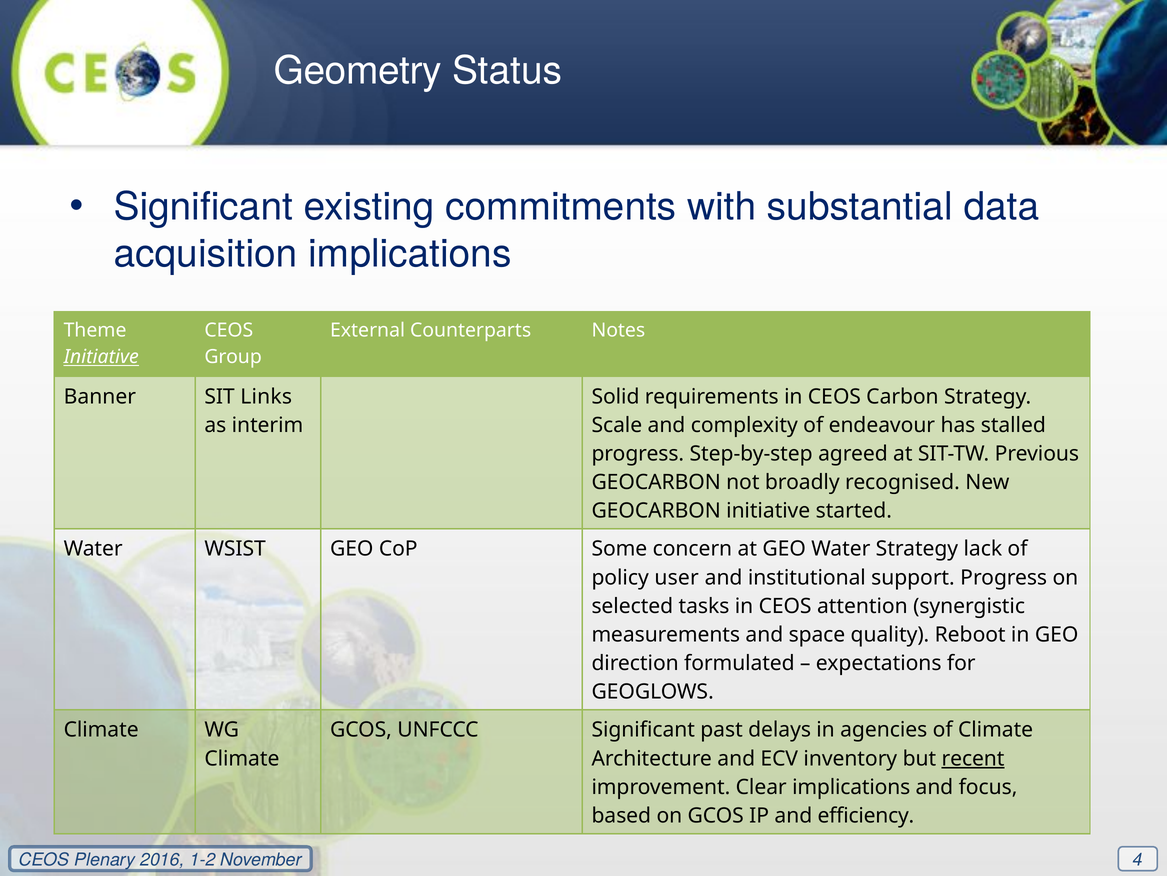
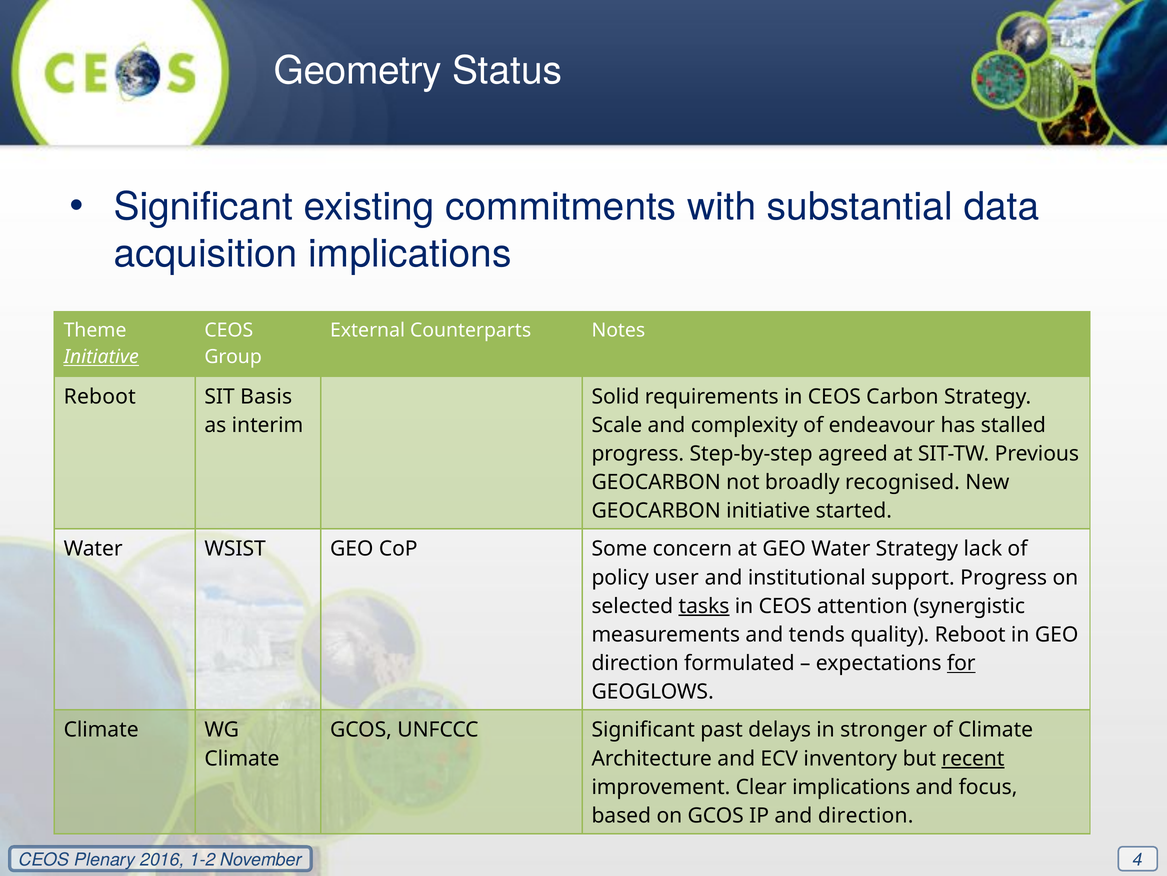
Banner: Banner -> Reboot (100, 396)
Links: Links -> Basis (266, 396)
tasks underline: none -> present (704, 606)
space: space -> tends (817, 634)
for underline: none -> present (961, 663)
agencies: agencies -> stronger (884, 729)
and efficiency: efficiency -> direction (866, 815)
